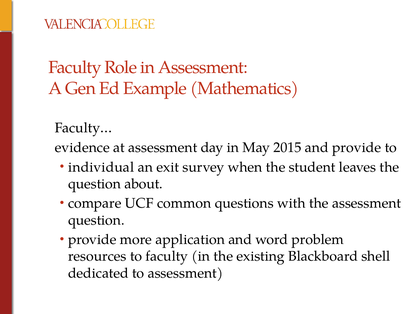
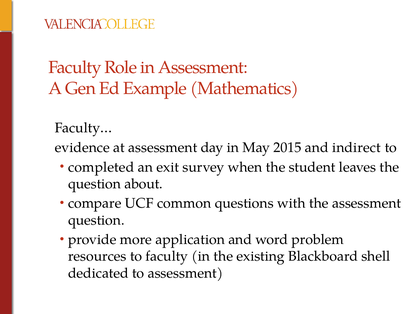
and provide: provide -> indirect (357, 148)
individual: individual -> completed (101, 167)
